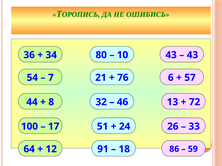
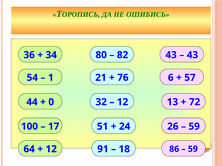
10: 10 -> 82 (123, 55)
7: 7 -> 1 (51, 78)
8: 8 -> 0 (51, 102)
46: 46 -> 12 (123, 102)
33: 33 -> 59 (194, 127)
